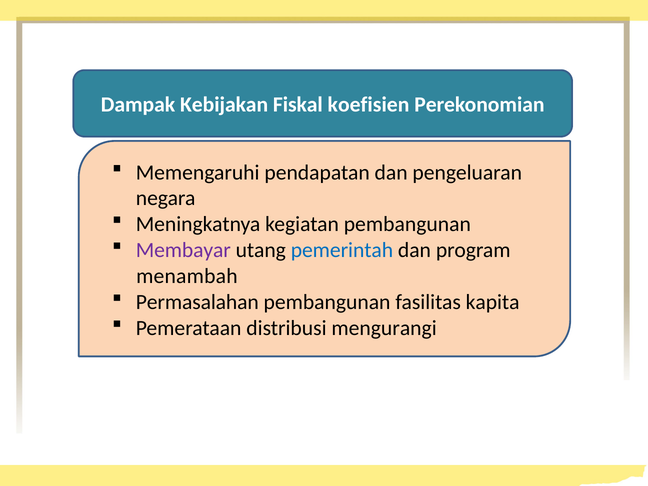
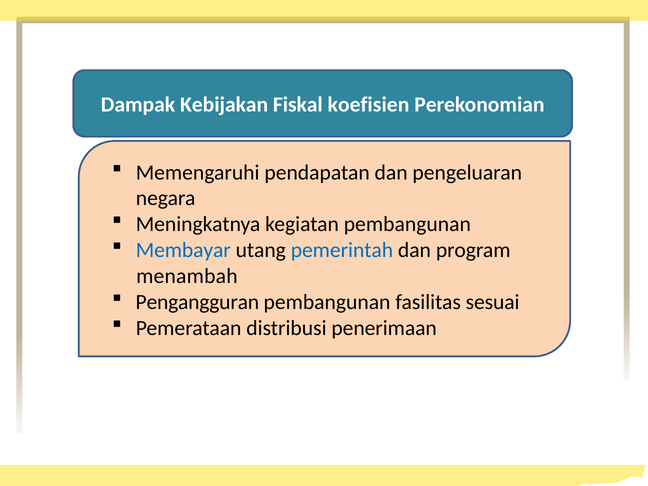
Membayar colour: purple -> blue (183, 250)
Permasalahan: Permasalahan -> Pengangguran (197, 302)
kapita: kapita -> sesuai (493, 302)
mengurangi: mengurangi -> penerimaan (384, 328)
